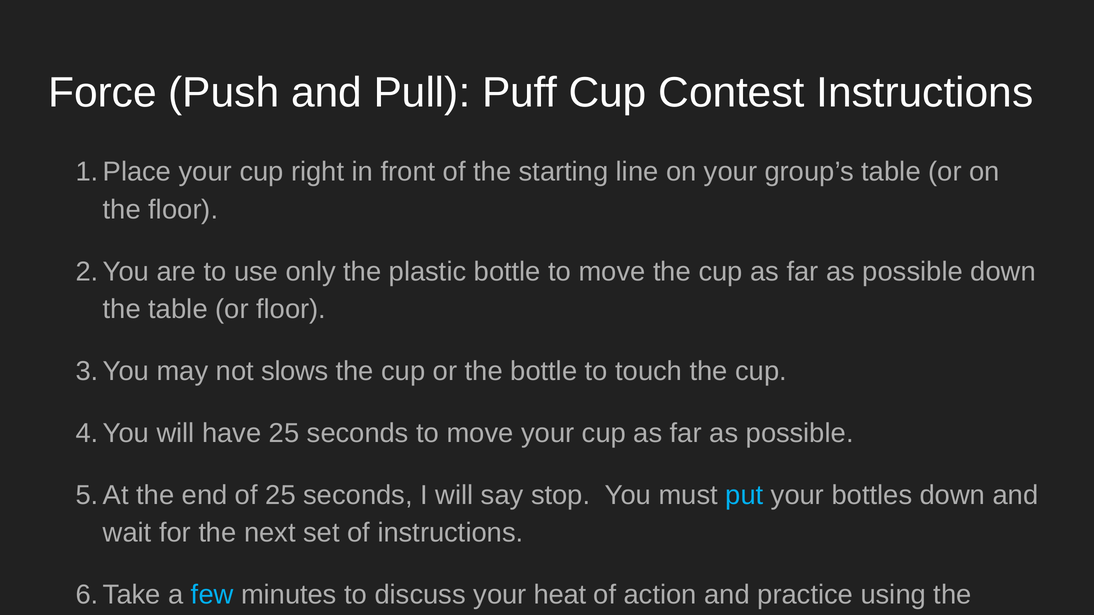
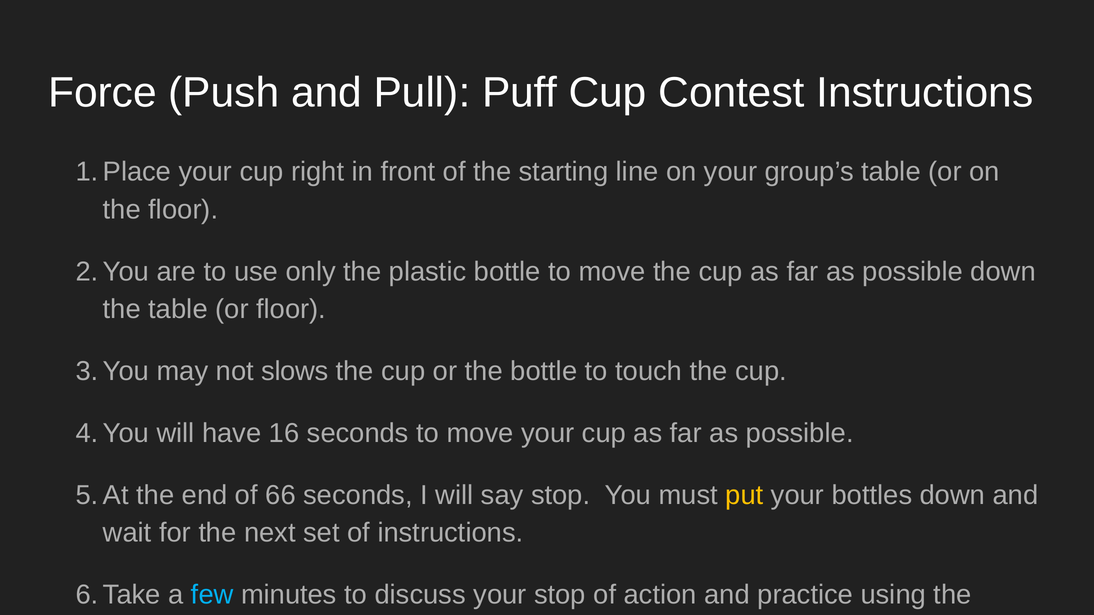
have 25: 25 -> 16 (284, 434)
of 25: 25 -> 66 (281, 496)
put colour: light blue -> yellow (744, 496)
your heat: heat -> stop (560, 595)
